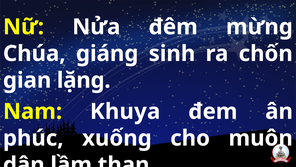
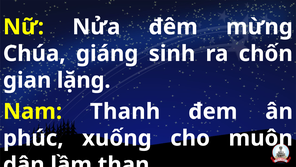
Khuya: Khuya -> Thanh (125, 111)
